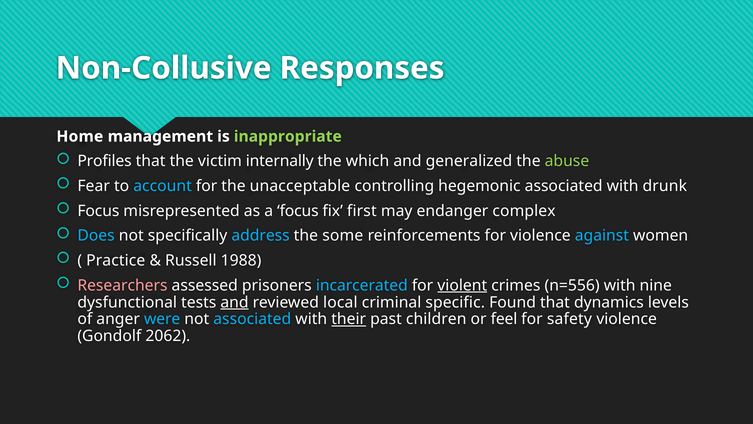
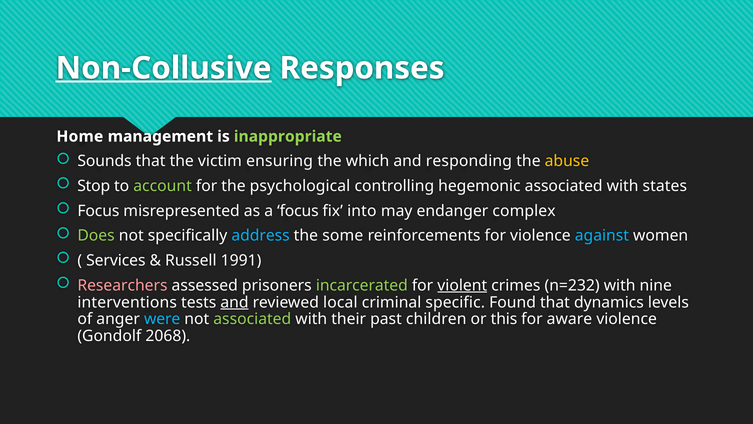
Non-Collusive underline: none -> present (164, 68)
Profiles: Profiles -> Sounds (105, 161)
internally: internally -> ensuring (280, 161)
generalized: generalized -> responding (469, 161)
abuse colour: light green -> yellow (567, 161)
Fear: Fear -> Stop (94, 186)
account colour: light blue -> light green (163, 186)
unacceptable: unacceptable -> psychological (300, 186)
drunk: drunk -> states (665, 186)
first: first -> into (362, 211)
Does colour: light blue -> light green (96, 235)
Practice: Practice -> Services (116, 260)
1988: 1988 -> 1991 (241, 260)
incarcerated colour: light blue -> light green (362, 285)
n=556: n=556 -> n=232 (572, 285)
dysfunctional: dysfunctional -> interventions (127, 302)
associated colour: light blue -> light green (252, 319)
their underline: present -> none (349, 319)
feel: feel -> this (504, 319)
safety: safety -> aware (569, 319)
2062: 2062 -> 2068 (168, 336)
